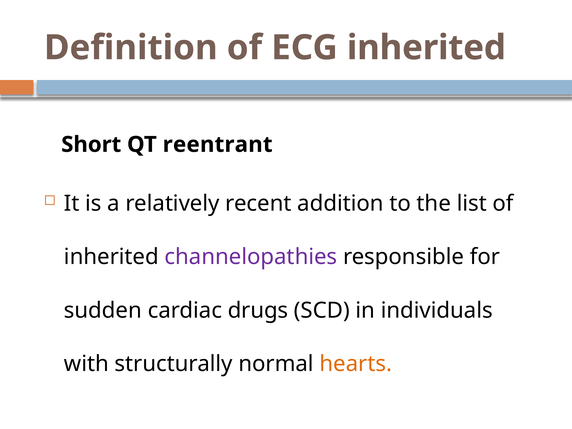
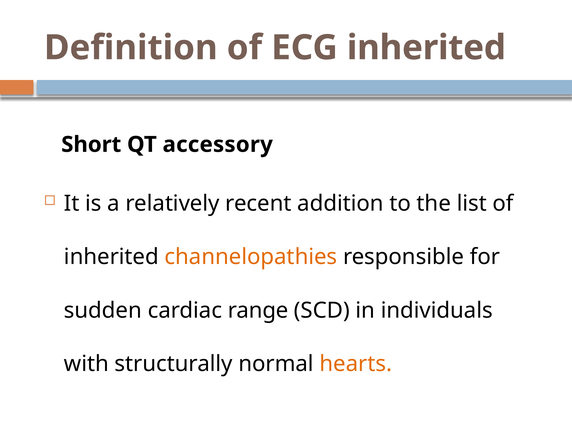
reentrant: reentrant -> accessory (218, 145)
channelopathies colour: purple -> orange (251, 257)
drugs: drugs -> range (258, 310)
